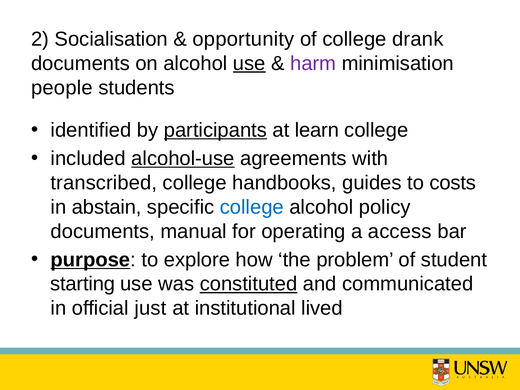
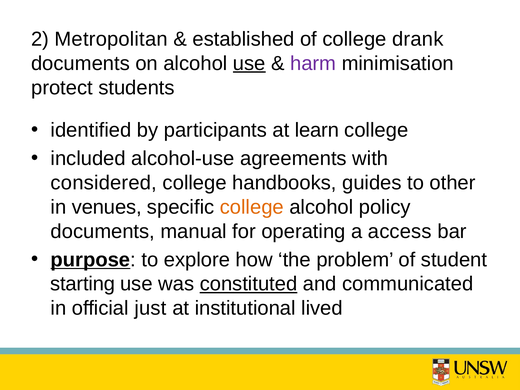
Socialisation: Socialisation -> Metropolitan (111, 39)
opportunity: opportunity -> established (244, 39)
people: people -> protect (62, 88)
participants underline: present -> none (215, 130)
alcohol-use underline: present -> none (183, 159)
transcribed: transcribed -> considered (104, 183)
costs: costs -> other (453, 183)
abstain: abstain -> venues (107, 207)
college colour: blue -> orange (252, 207)
